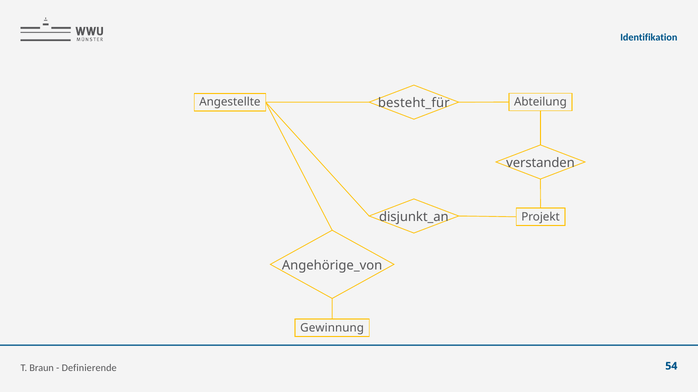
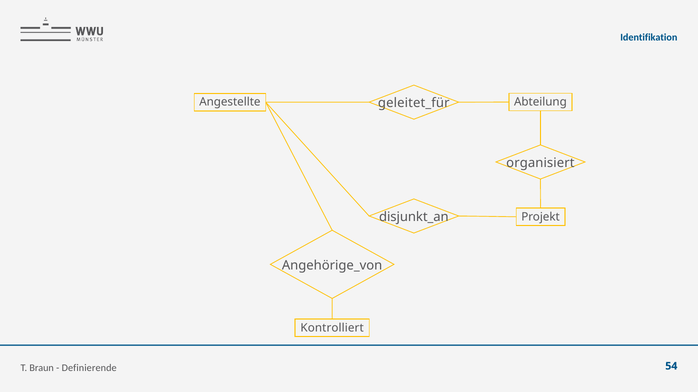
besteht_für: besteht_für -> geleitet_für (414, 103)
verstanden: verstanden -> organisiert (540, 163)
Gewinnung: Gewinnung -> Kontrolliert (332, 328)
